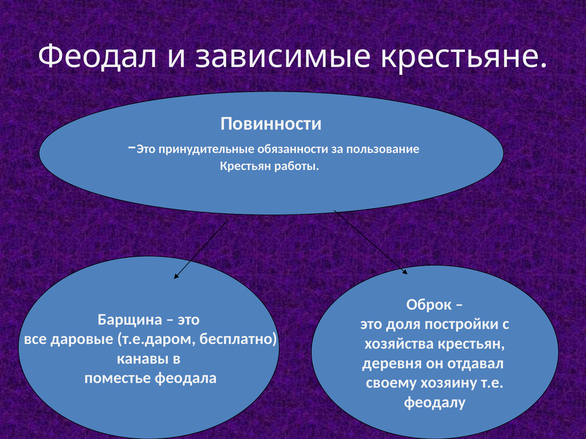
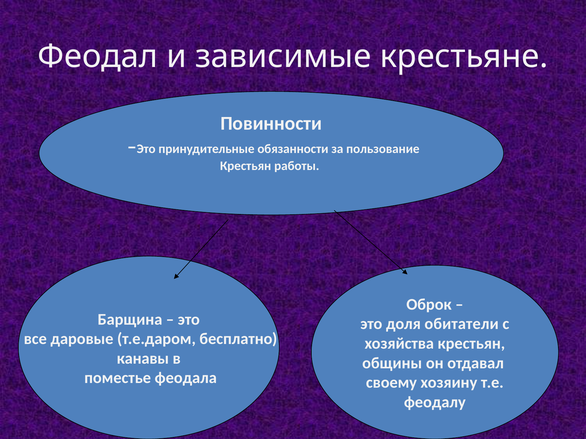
постройки: постройки -> обитатели (462, 324)
деревня: деревня -> общины (392, 363)
